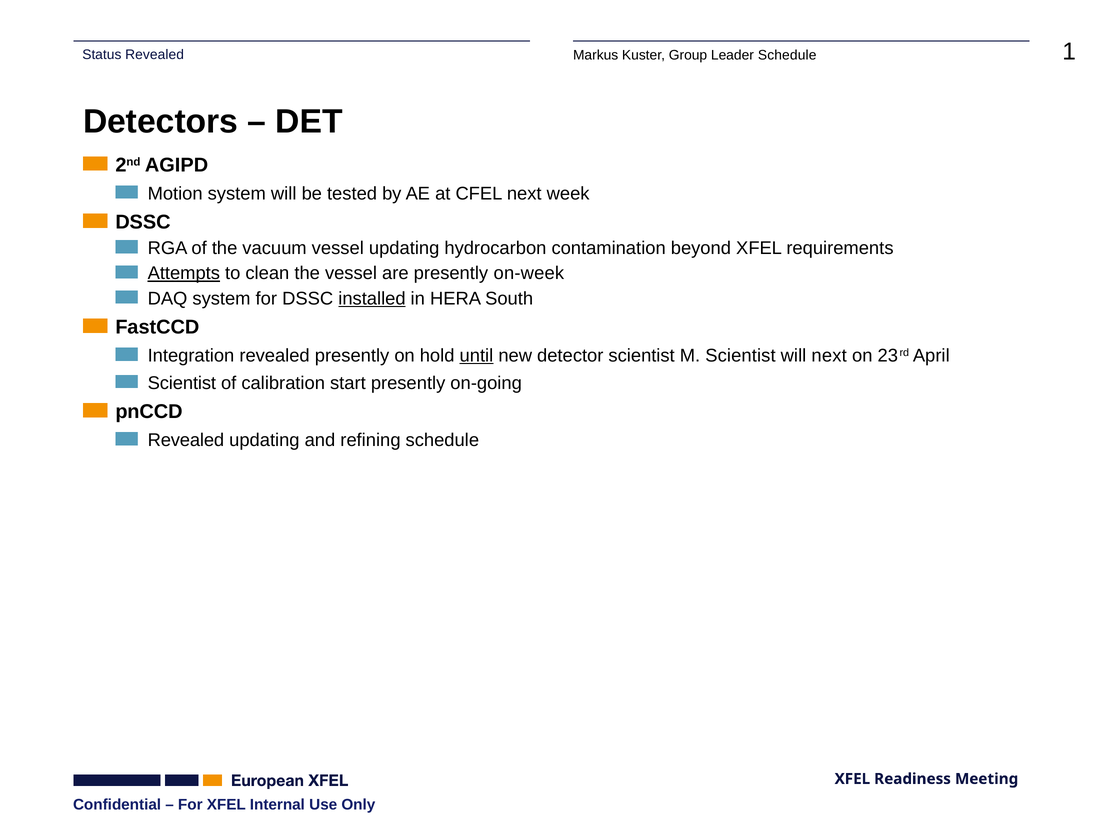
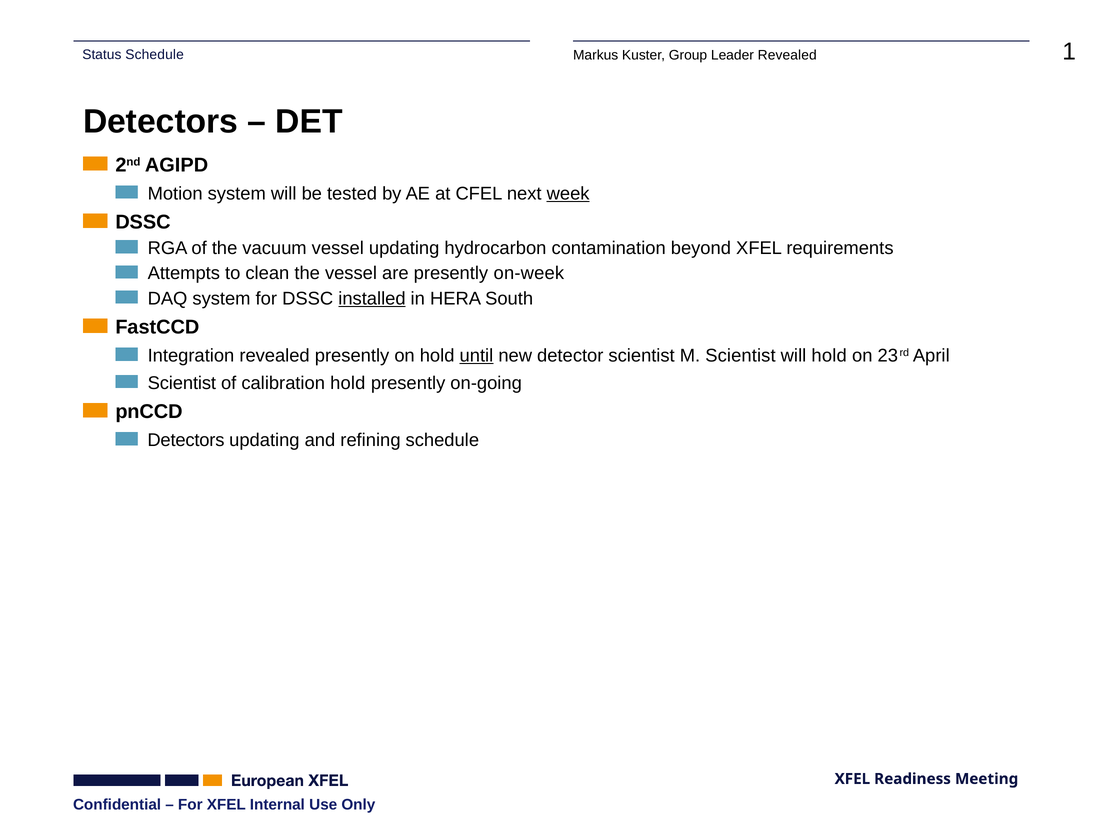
Revealed: Revealed -> Schedule (155, 55)
Schedule: Schedule -> Revealed (787, 55)
week underline: none -> present (568, 193)
Attempts underline: present -> none (184, 273)
will next: next -> hold (829, 355)
calibration start: start -> hold (348, 383)
Revealed: Revealed -> Detectors (186, 440)
